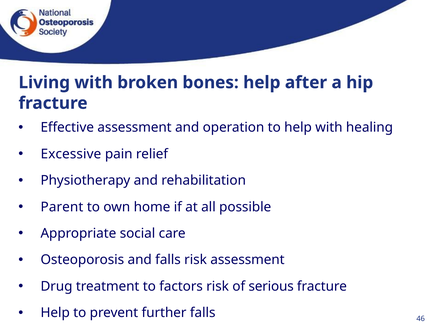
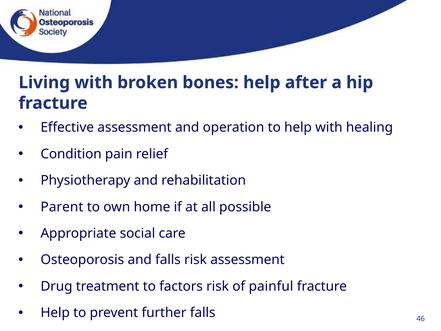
Excessive: Excessive -> Condition (71, 154)
serious: serious -> painful (271, 286)
